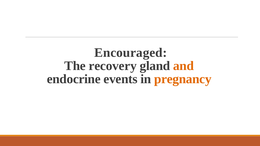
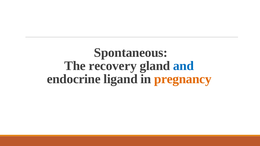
Encouraged: Encouraged -> Spontaneous (131, 53)
and colour: orange -> blue (184, 66)
events: events -> ligand (121, 79)
